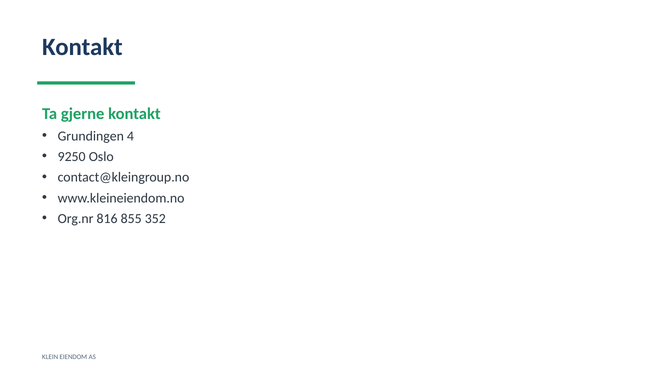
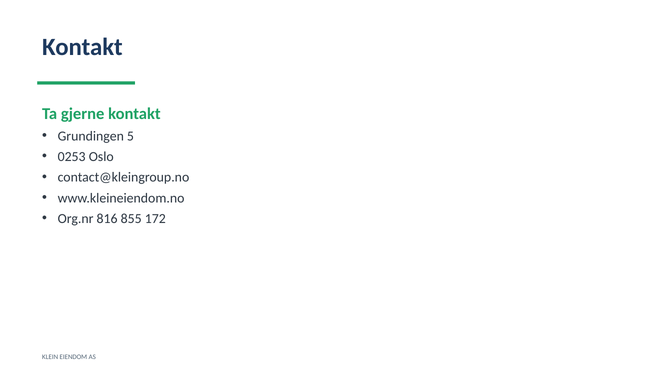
4: 4 -> 5 (130, 136)
9250: 9250 -> 0253 (72, 157)
352: 352 -> 172 (155, 219)
